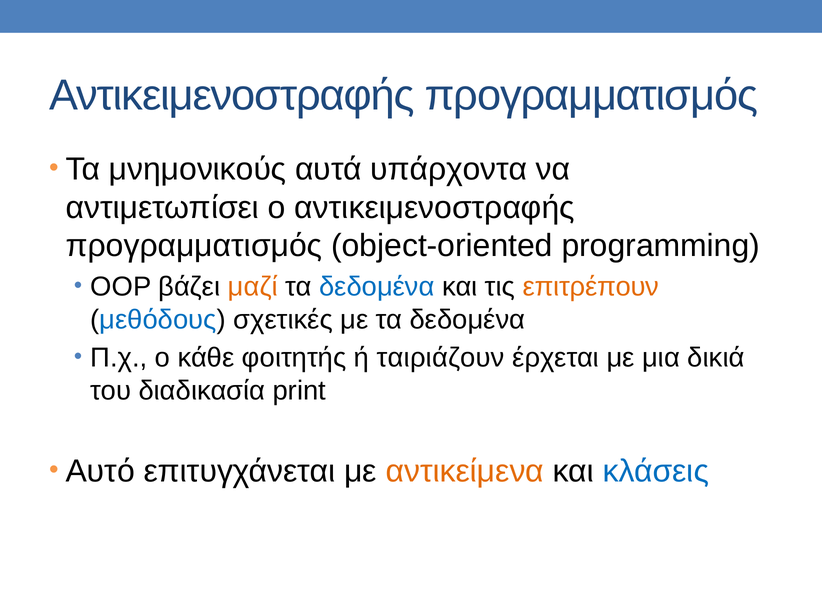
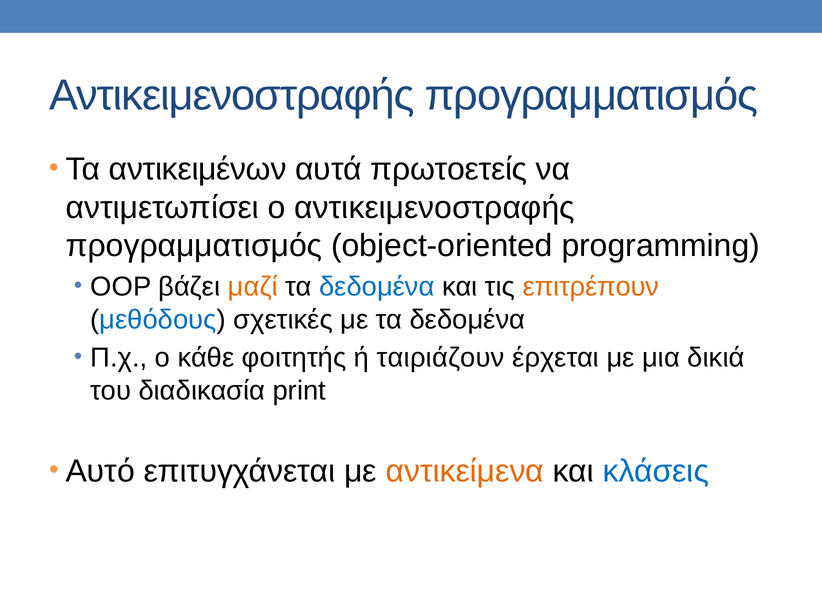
μνημονικούς: μνημονικούς -> αντικειμένων (198, 169)
υπάρχοντα: υπάρχοντα -> πρωτοετείς (449, 169)
